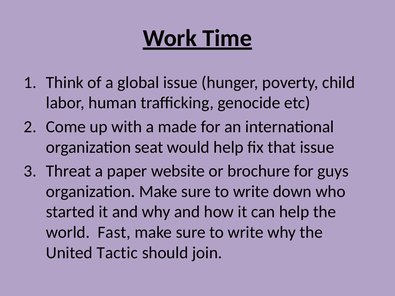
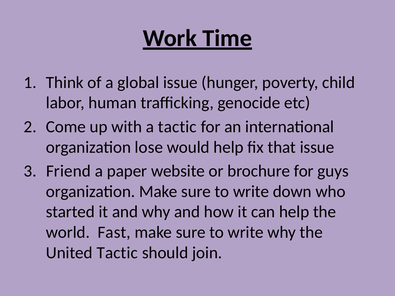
a made: made -> tactic (177, 127)
seat: seat -> lose (149, 147)
Threat: Threat -> Friend (68, 171)
